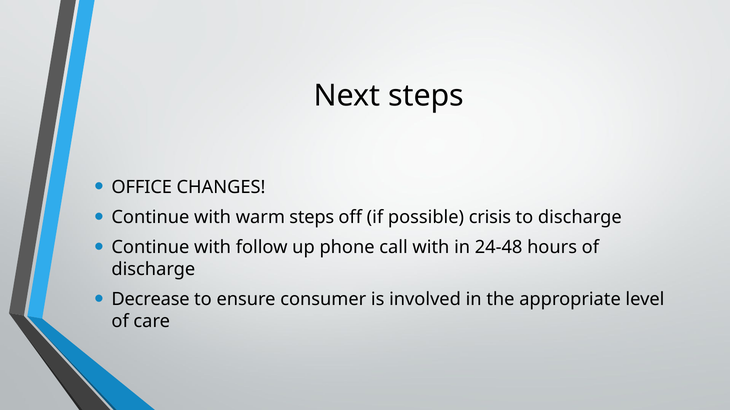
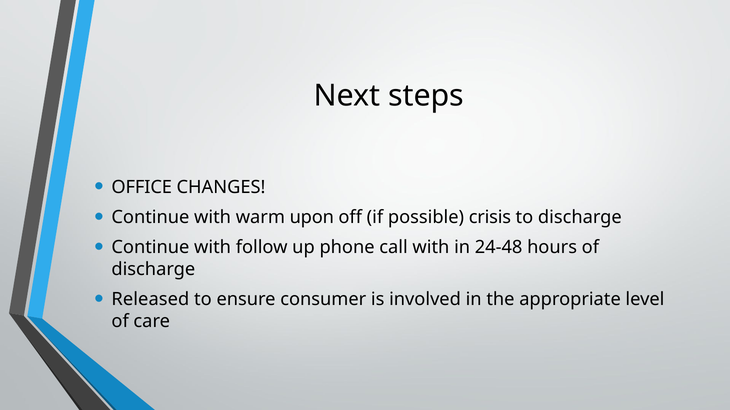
warm steps: steps -> upon (312, 218)
Decrease: Decrease -> Released (150, 300)
